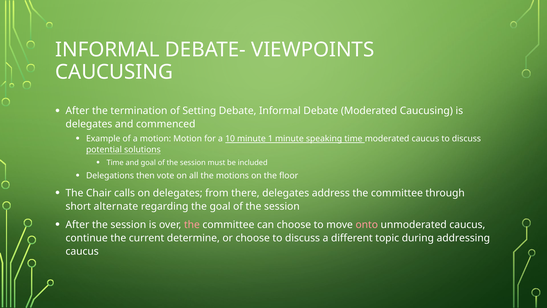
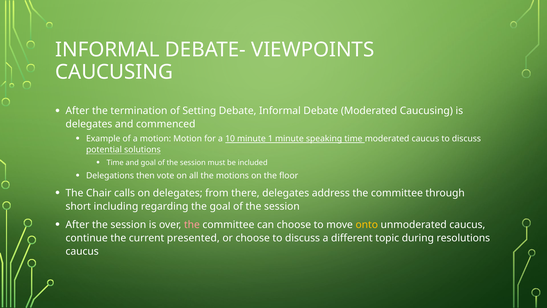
alternate: alternate -> including (116, 206)
onto colour: pink -> yellow (367, 225)
determine: determine -> presented (193, 238)
addressing: addressing -> resolutions (463, 238)
